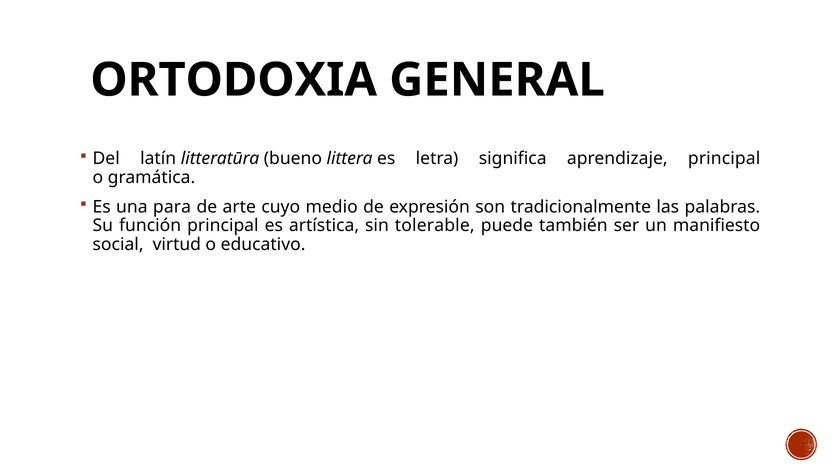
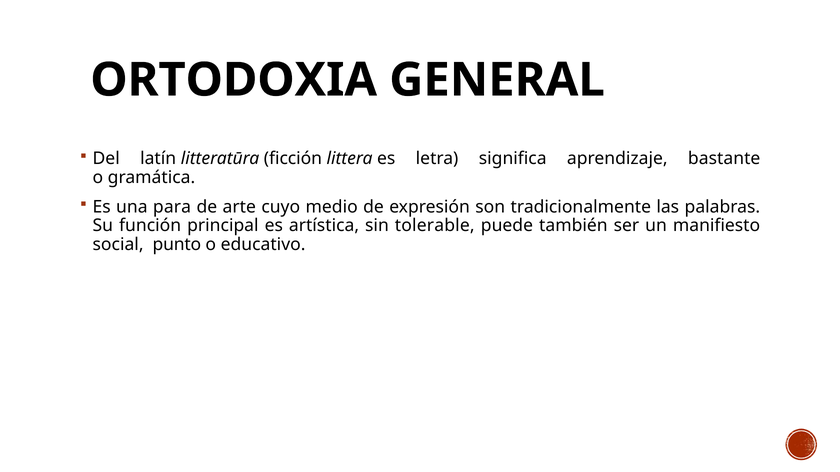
bueno: bueno -> ficción (293, 159)
aprendizaje principal: principal -> bastante (724, 159)
virtud: virtud -> punto (177, 245)
